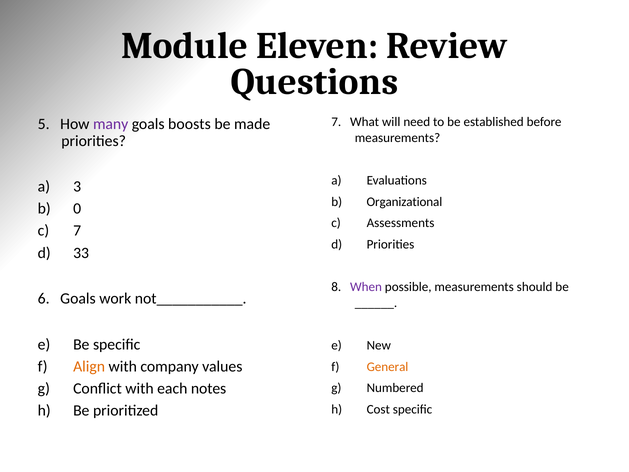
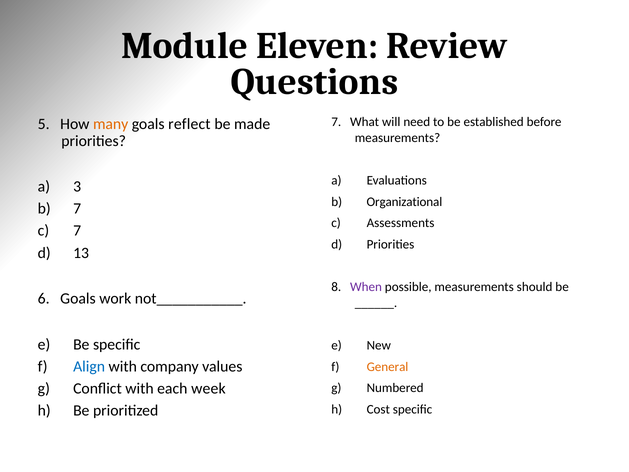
many colour: purple -> orange (111, 124)
boosts: boosts -> reflect (189, 124)
0: 0 -> 7 (77, 209)
33: 33 -> 13 (81, 253)
Align colour: orange -> blue (89, 367)
notes: notes -> week (208, 389)
